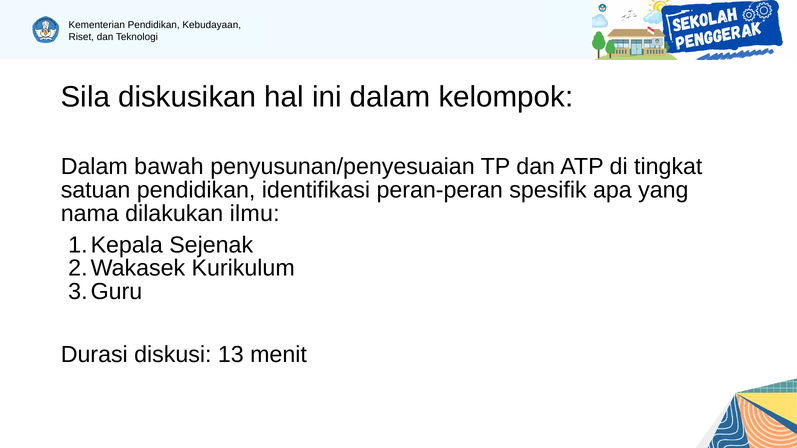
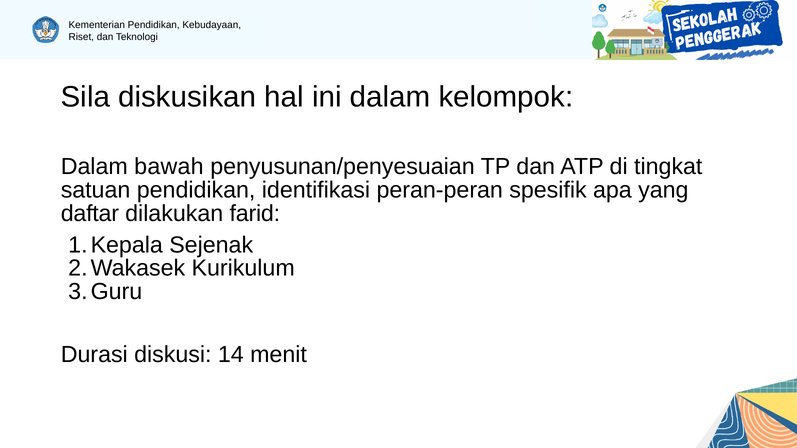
nama: nama -> daftar (90, 213)
ilmu: ilmu -> farid (255, 213)
13: 13 -> 14 (231, 355)
